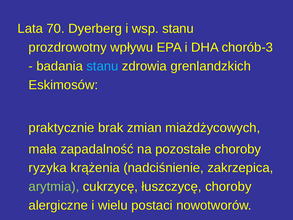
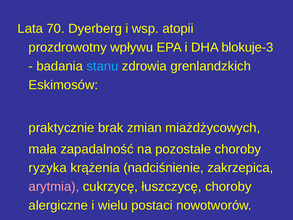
wsp stanu: stanu -> atopii (178, 29)
chorób-3: chorób-3 -> blokuje-3 (247, 47)
arytmia colour: light green -> pink (54, 186)
